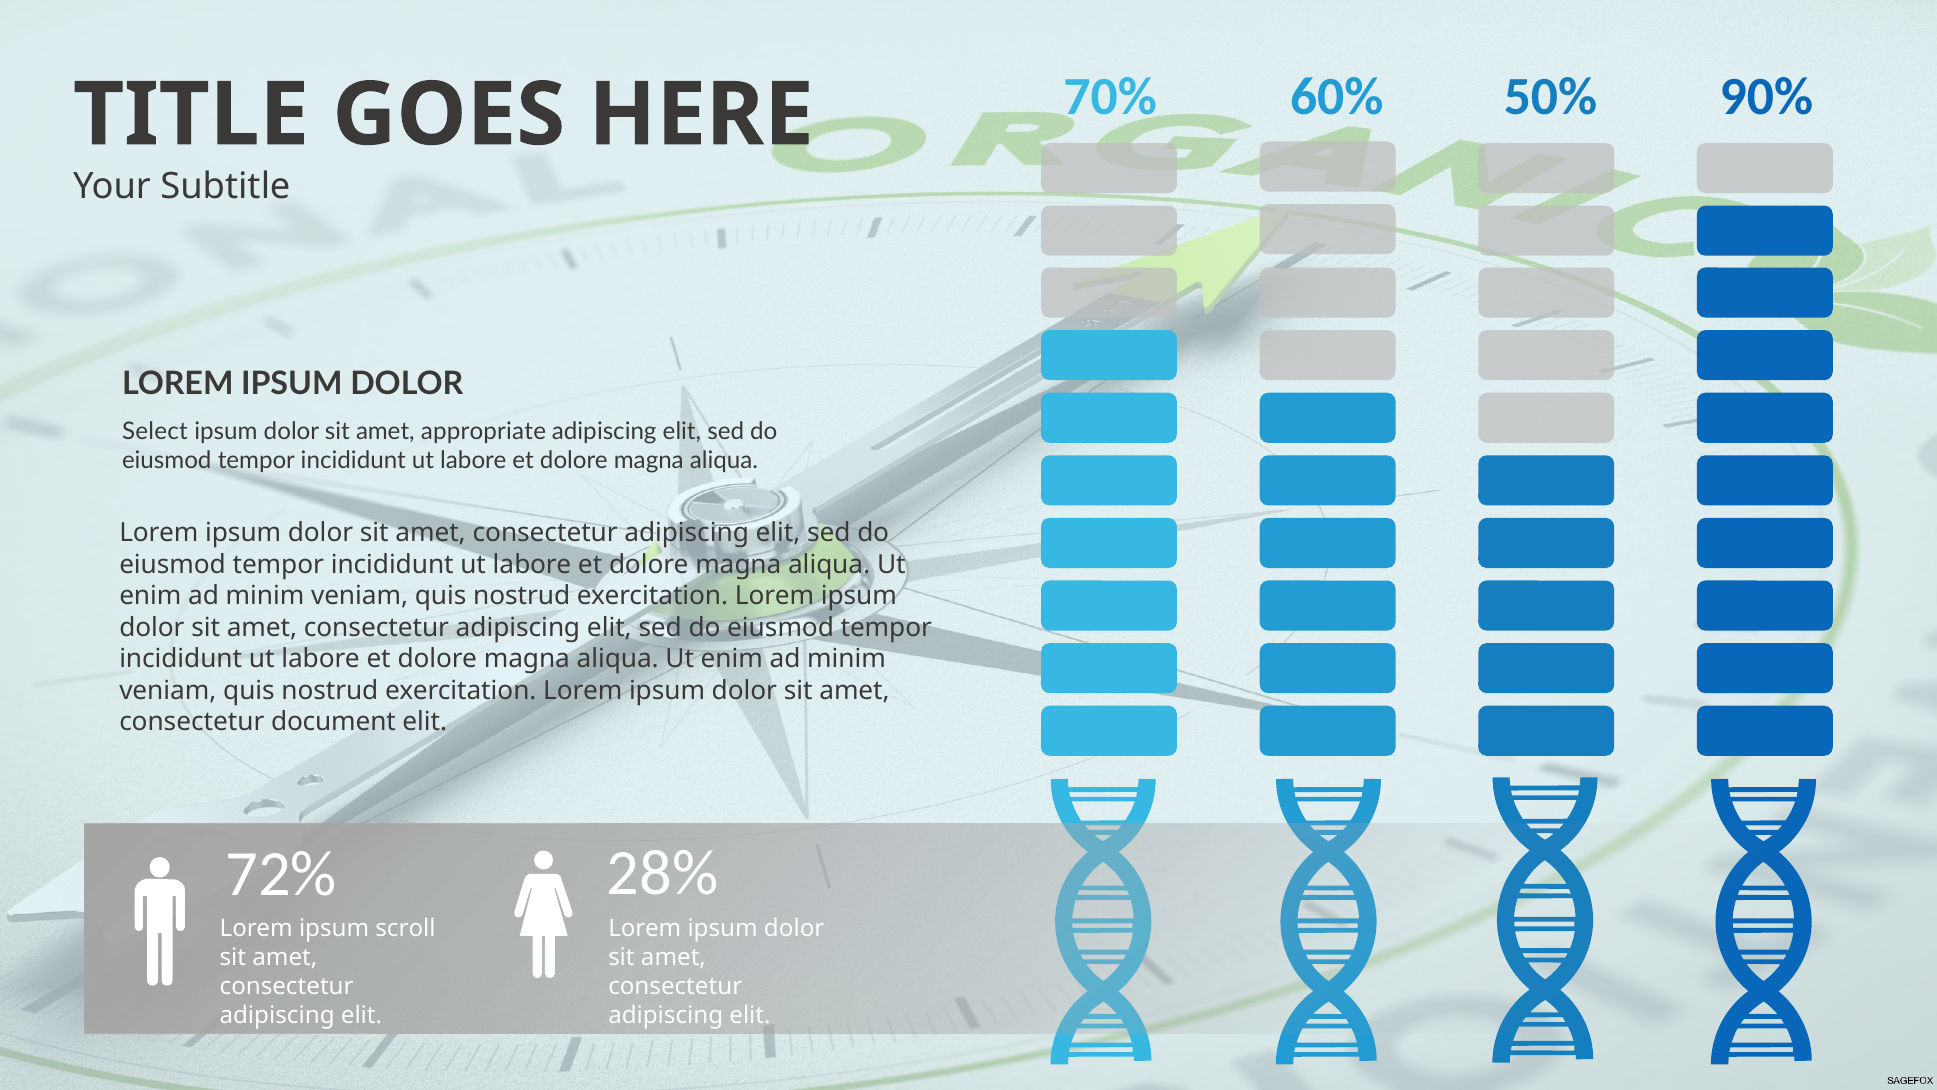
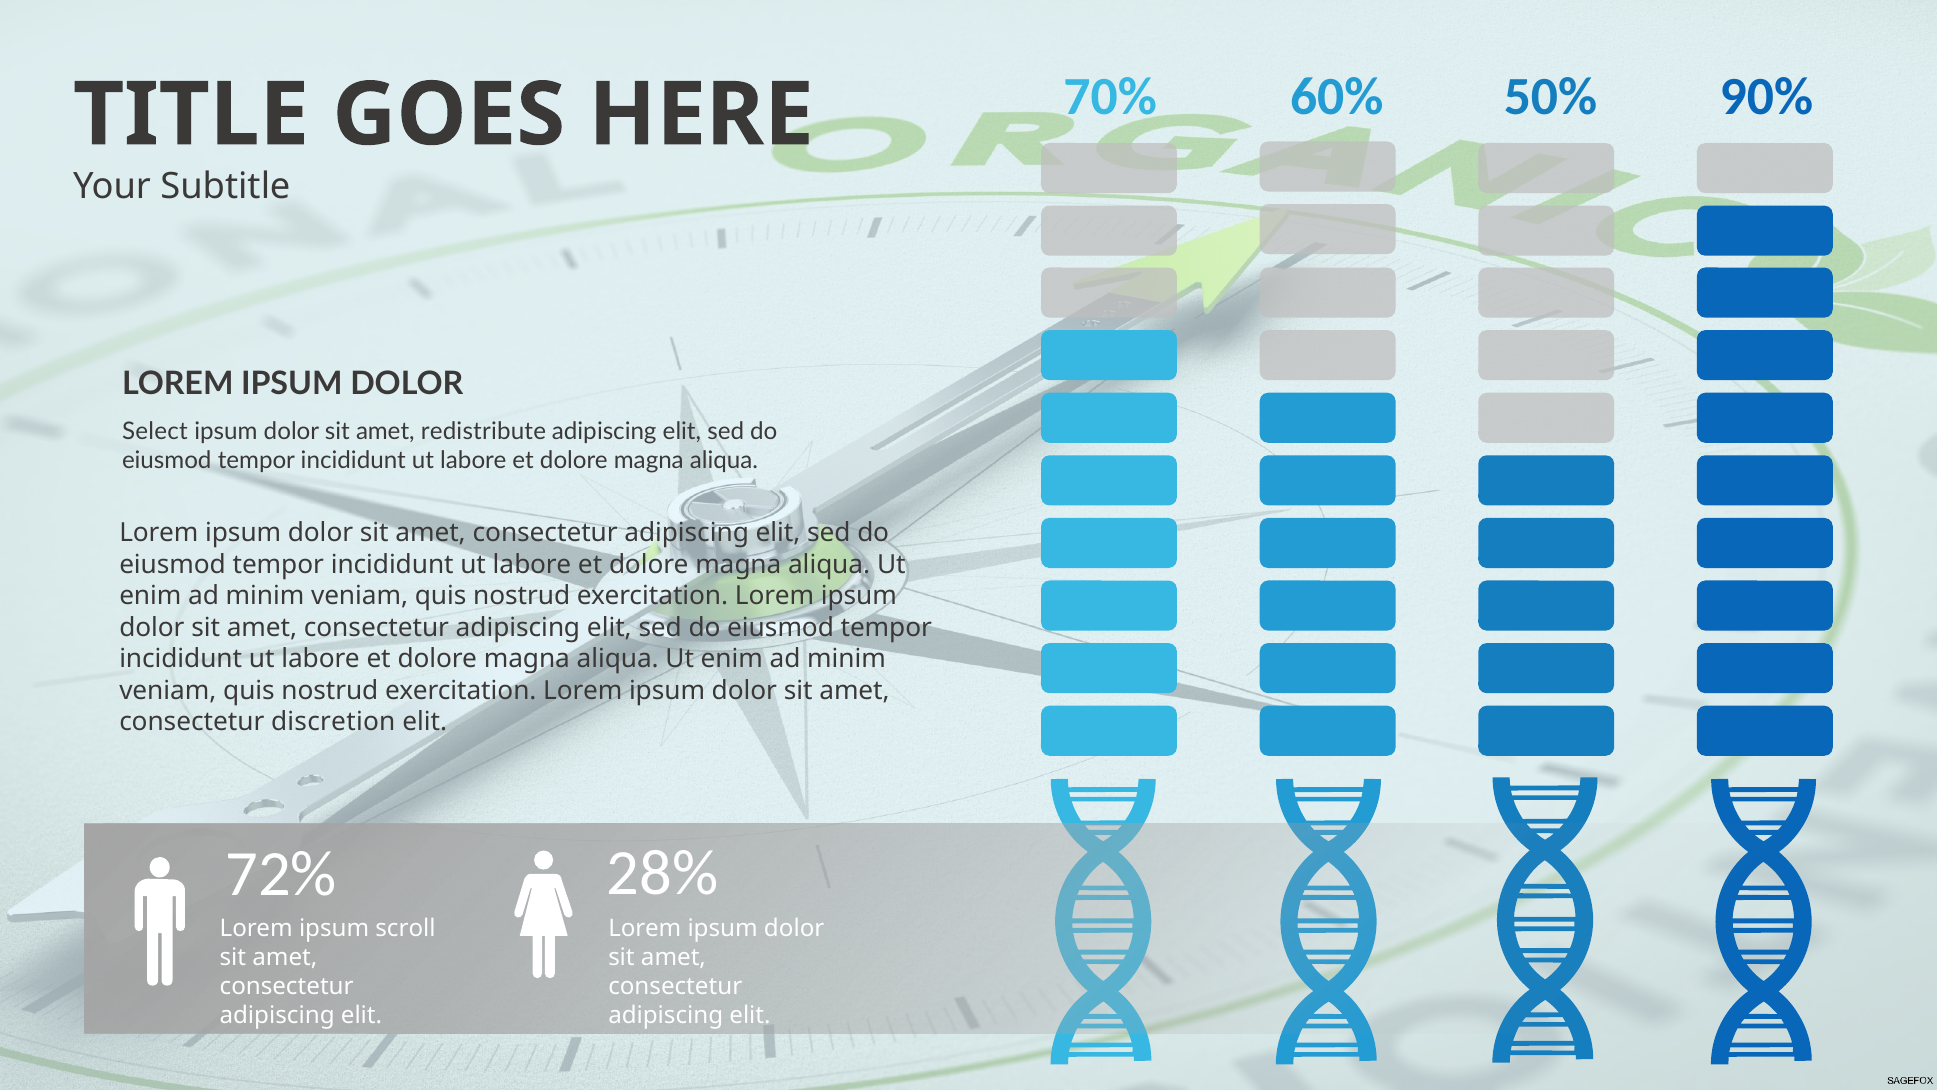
appropriate: appropriate -> redistribute (483, 431)
document: document -> discretion (333, 722)
